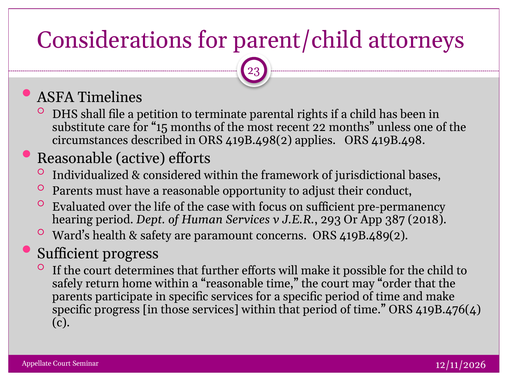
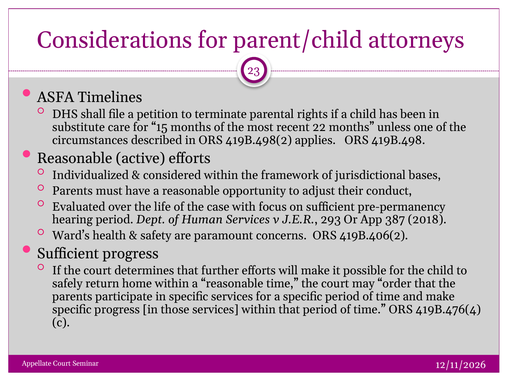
419B.489(2: 419B.489(2 -> 419B.406(2 (374, 235)
